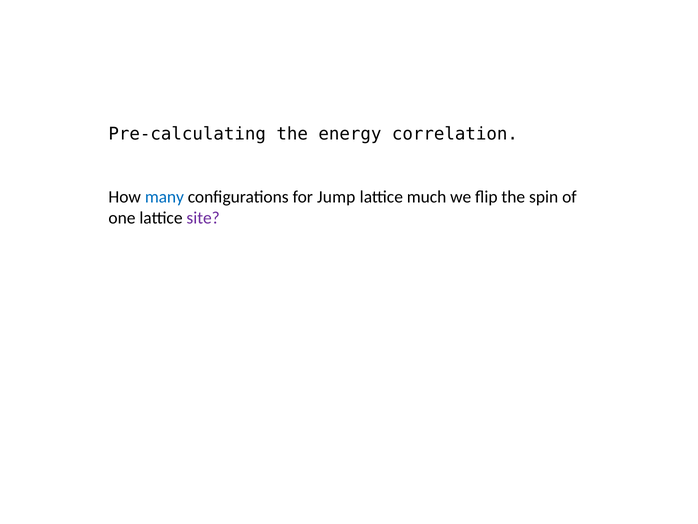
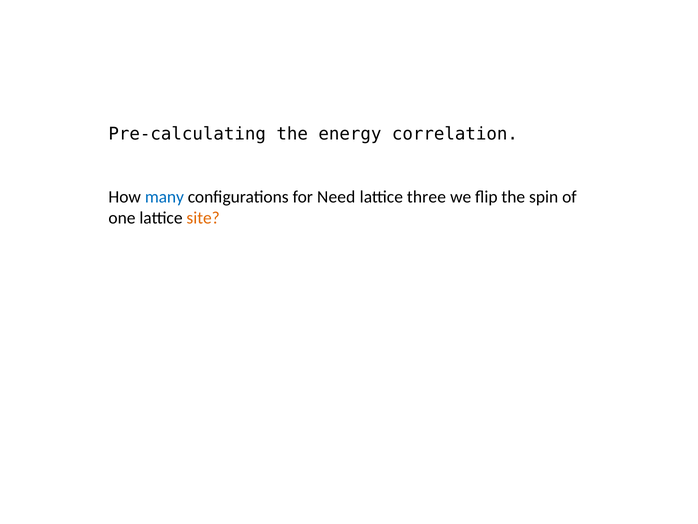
Jump: Jump -> Need (336, 197)
much: much -> three (426, 197)
site colour: purple -> orange (203, 218)
